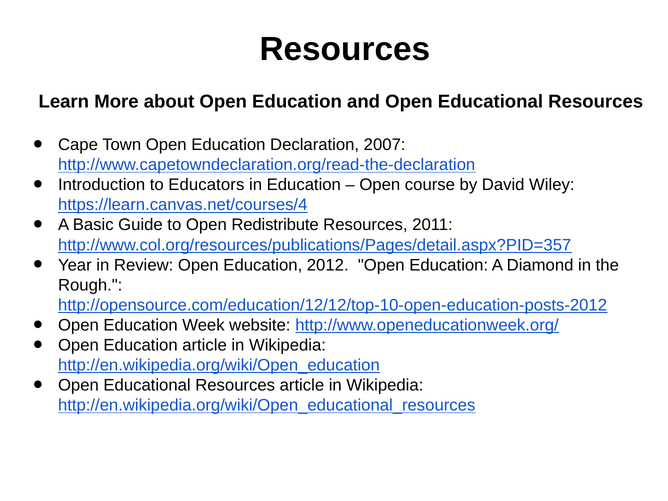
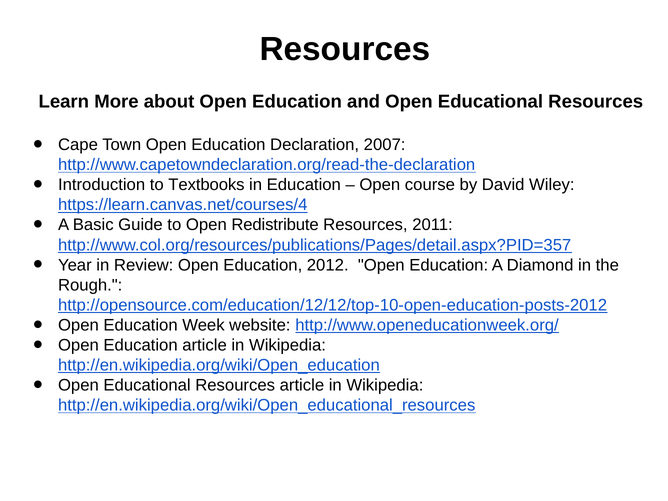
Educators: Educators -> Textbooks (206, 185)
